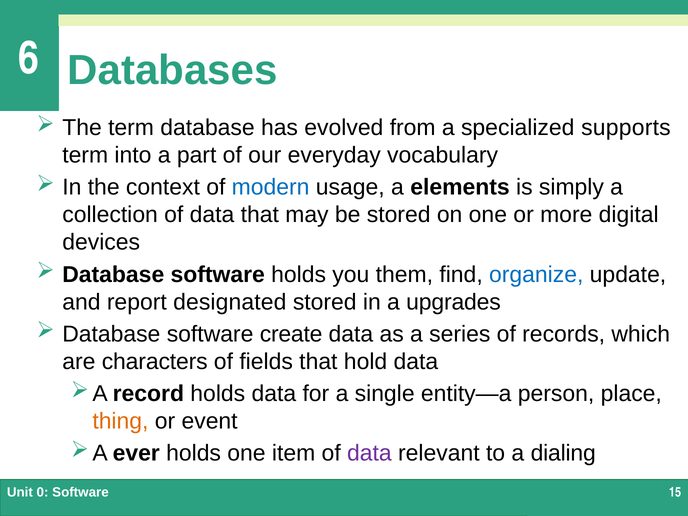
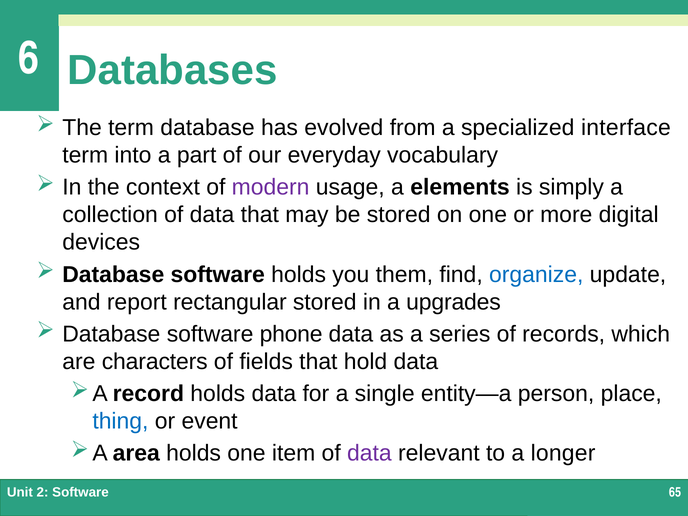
supports: supports -> interface (626, 128)
modern colour: blue -> purple (271, 187)
designated: designated -> rectangular (230, 302)
create: create -> phone (291, 334)
thing colour: orange -> blue (120, 421)
ever: ever -> area (136, 453)
dialing: dialing -> longer (563, 453)
0: 0 -> 2 (43, 493)
15: 15 -> 65 (675, 493)
